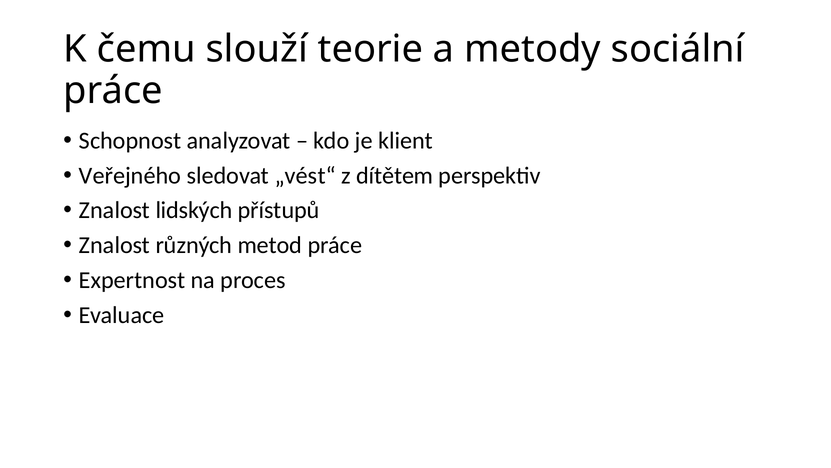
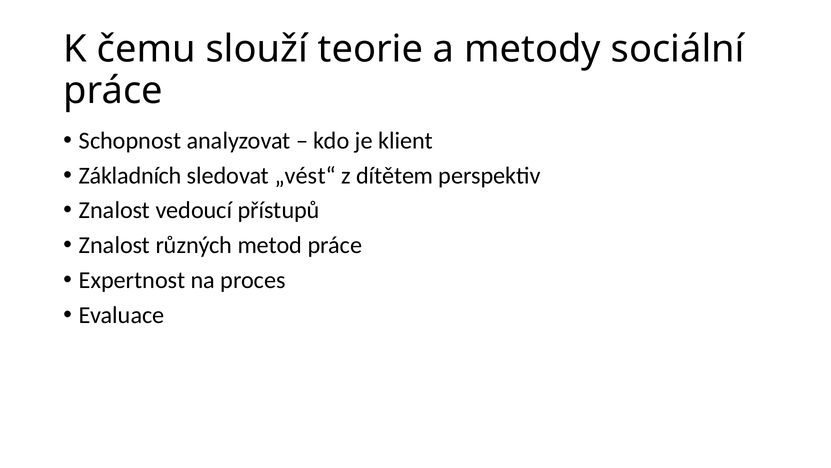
Veřejného: Veřejného -> Základních (130, 175)
lidských: lidských -> vedoucí (194, 210)
